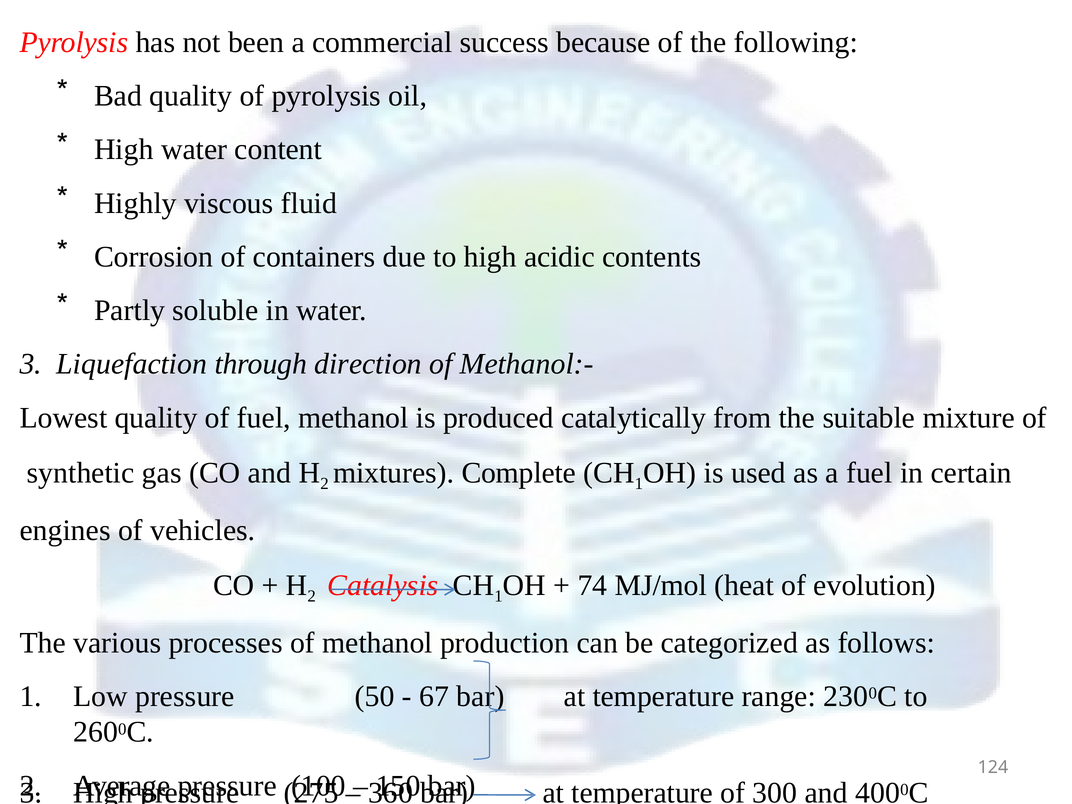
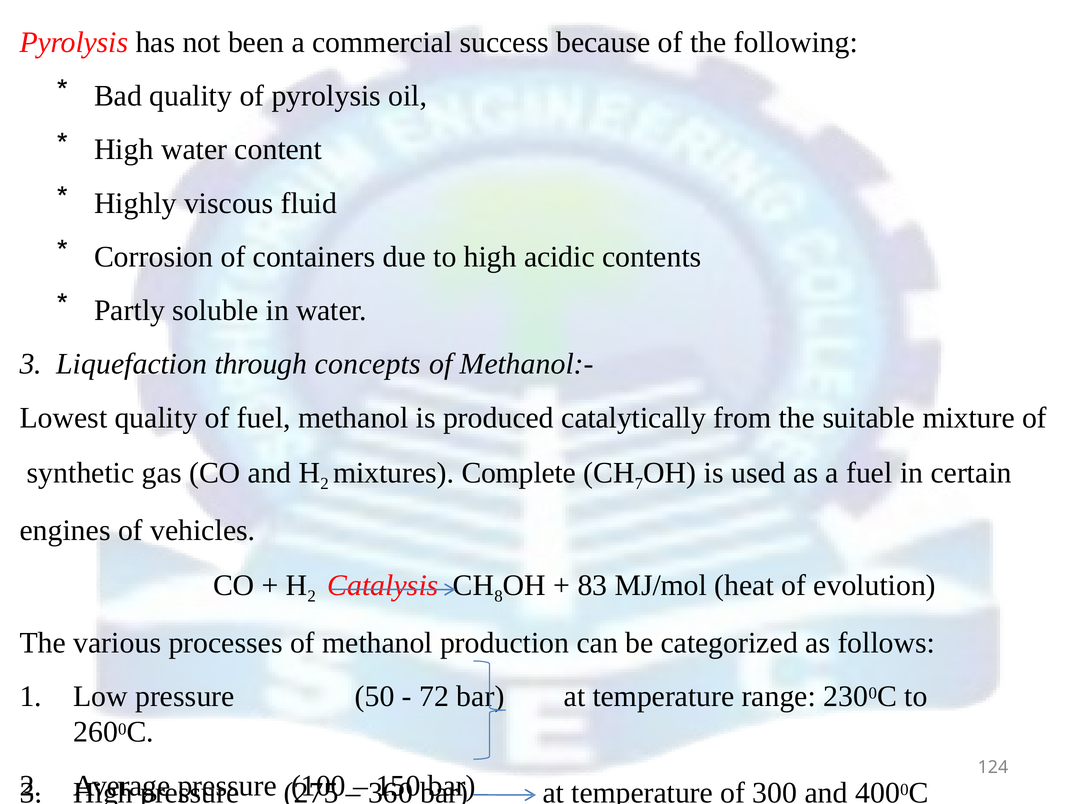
direction: direction -> concepts (368, 364)
1: 1 -> 7 (639, 483)
1: 1 -> 8 (499, 596)
74: 74 -> 83 (592, 586)
67: 67 -> 72 (434, 696)
